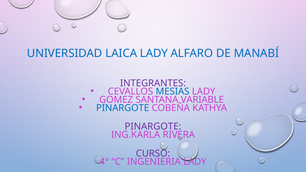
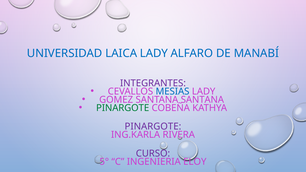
SANTANA VARIABLE: VARIABLE -> SANTANA (202, 100)
PINARGOTE colour: blue -> green (123, 108)
4°: 4° -> 5° (104, 162)
INGENIERIA LADY: LADY -> ELOY (195, 162)
